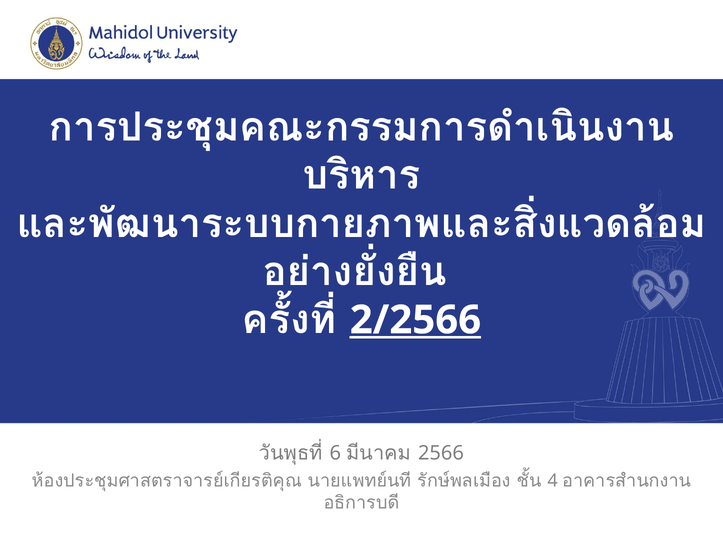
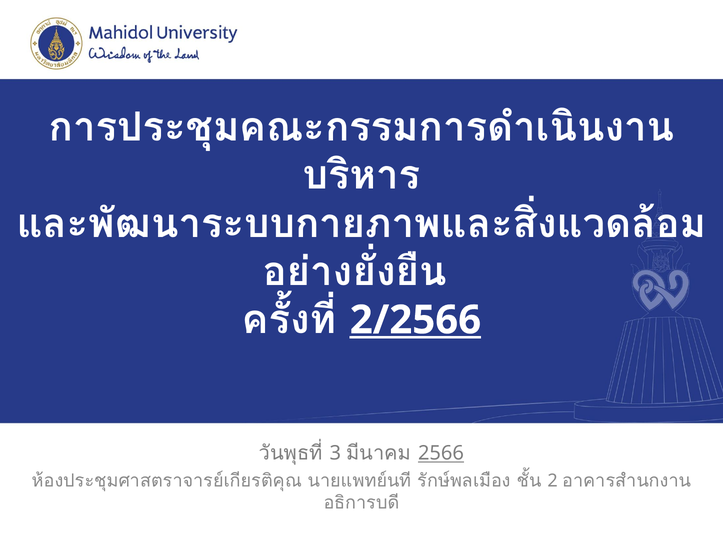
6: 6 -> 3 (335, 454)
2566 underline: none -> present (441, 454)
4: 4 -> 2 (553, 481)
